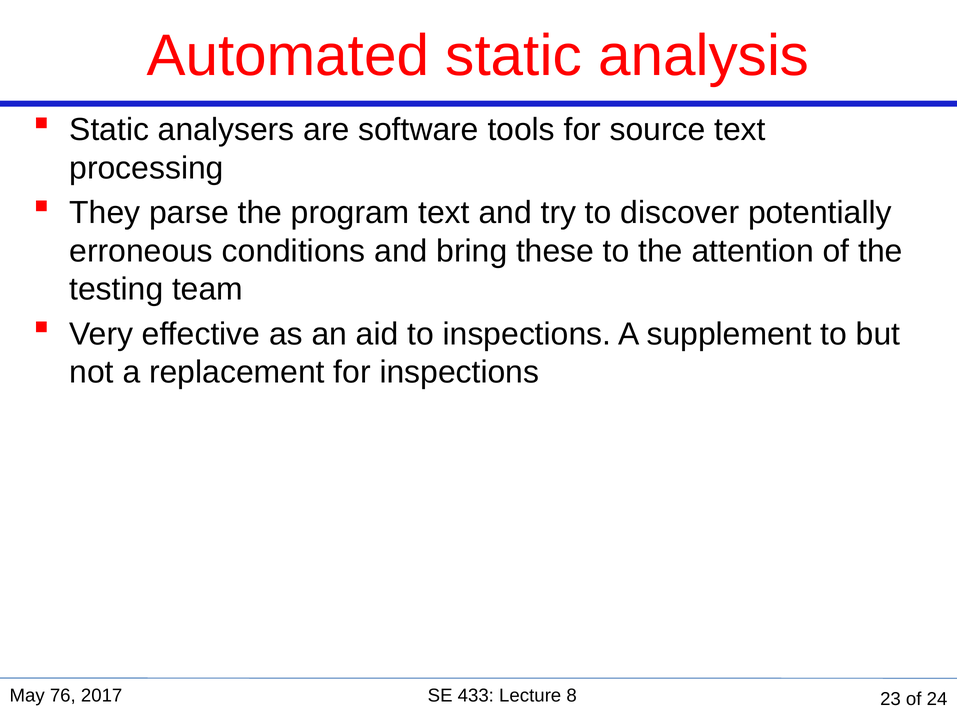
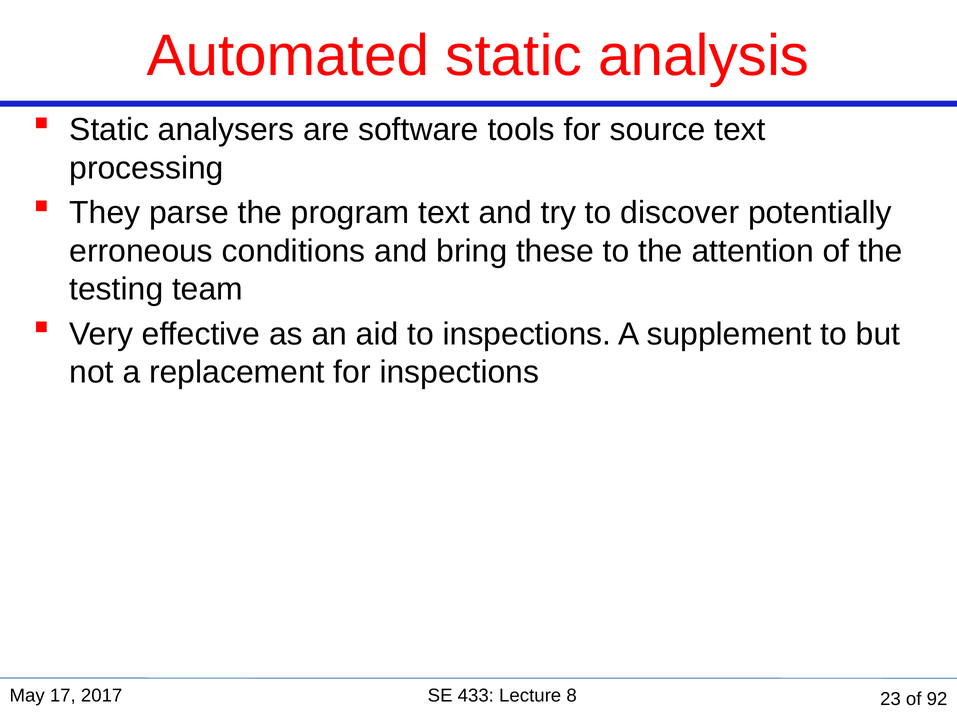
76: 76 -> 17 (63, 695)
24: 24 -> 92 (937, 699)
